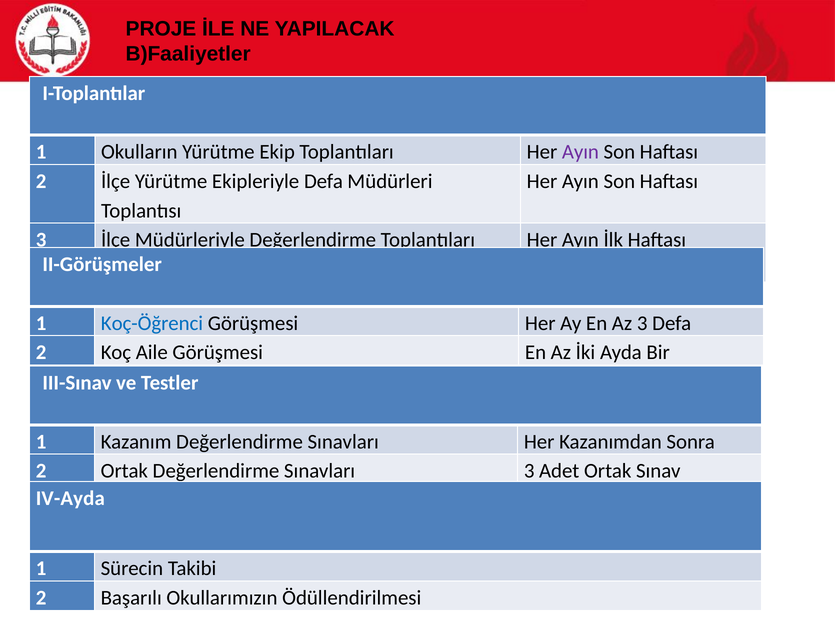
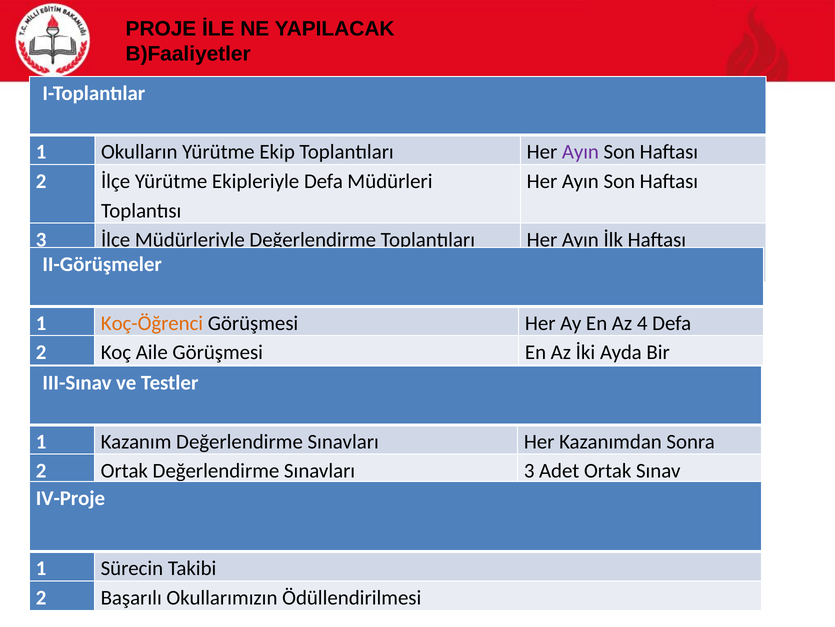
Koç-Öğrenci colour: blue -> orange (152, 323)
Az 3: 3 -> 4 (642, 323)
IV-Ayda: IV-Ayda -> IV-Proje (70, 498)
